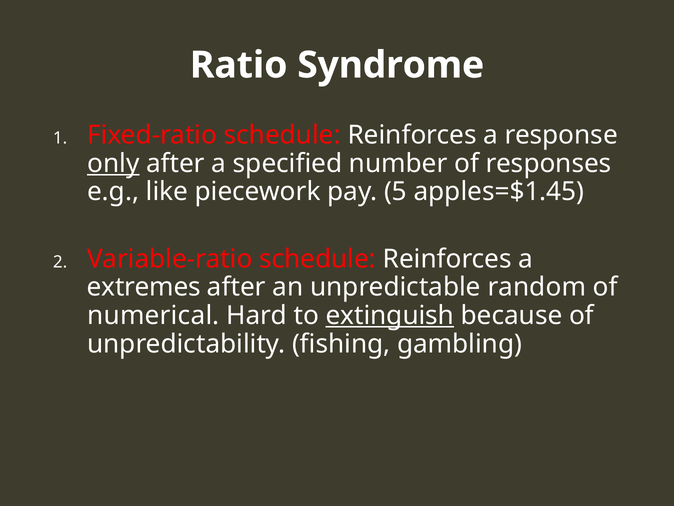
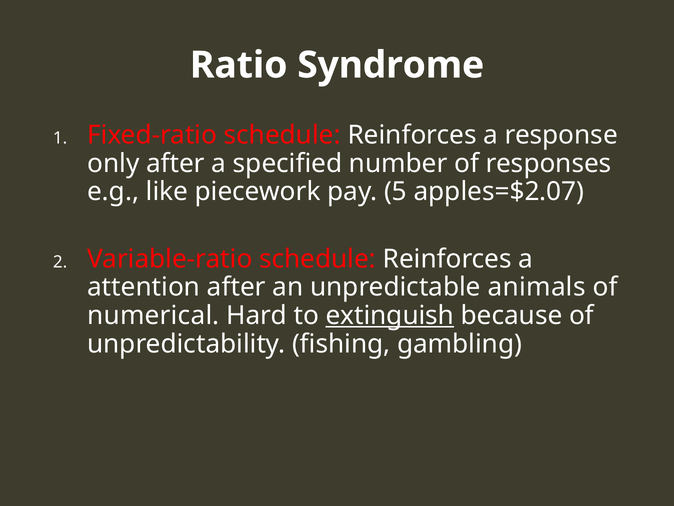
only underline: present -> none (113, 163)
apples=$1.45: apples=$1.45 -> apples=$2.07 (499, 192)
extremes: extremes -> attention (144, 287)
random: random -> animals (537, 287)
